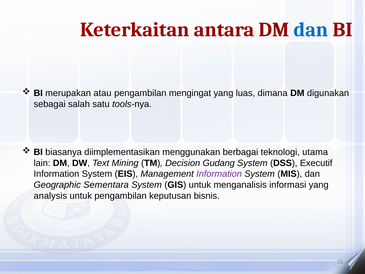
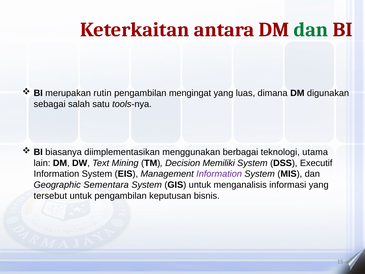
dan colour: blue -> green (311, 30)
atau: atau -> rutin (102, 93)
Gudang: Gudang -> Memiliki (219, 163)
analysis: analysis -> tersebut (50, 196)
